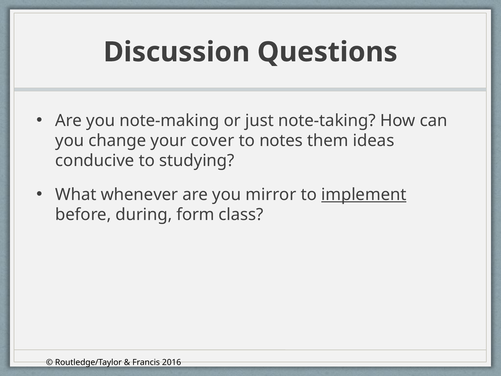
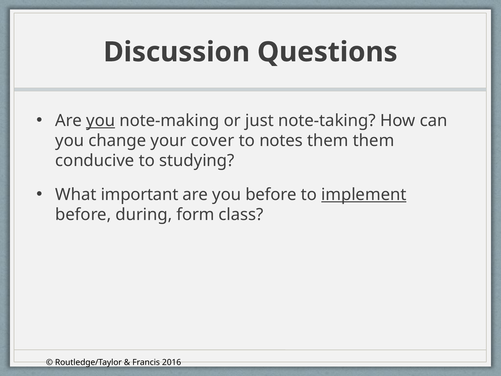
you underline: none -> present (101, 121)
them ideas: ideas -> them (374, 141)
whenever: whenever -> important (140, 195)
you mirror: mirror -> before (271, 195)
